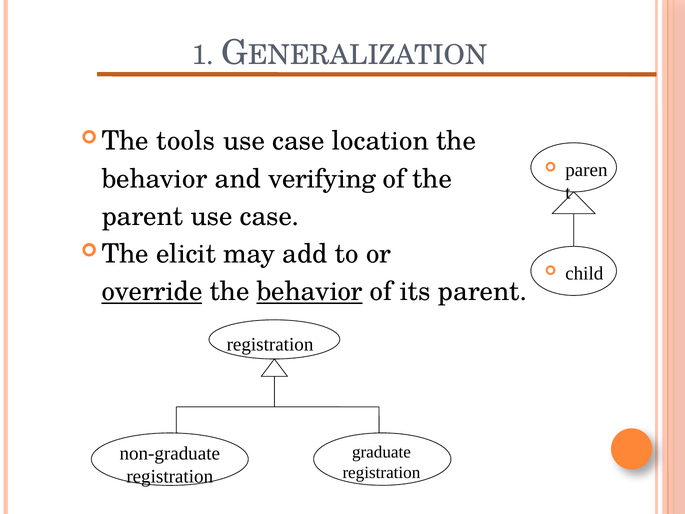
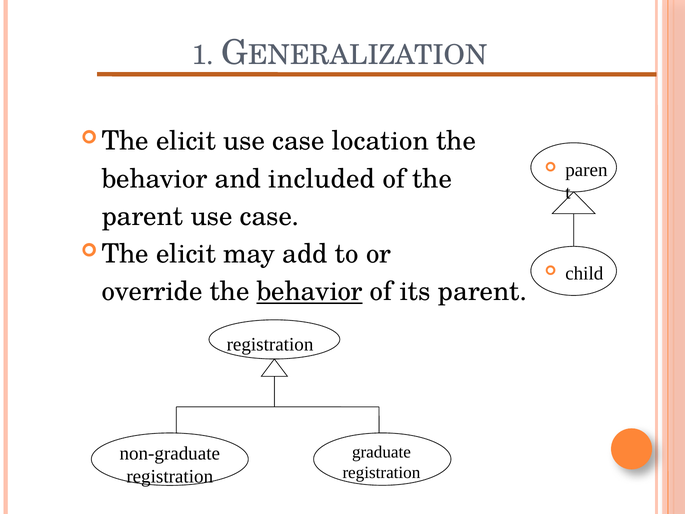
tools: tools -> elicit (186, 141)
verifying: verifying -> included (322, 179)
override underline: present -> none (152, 292)
